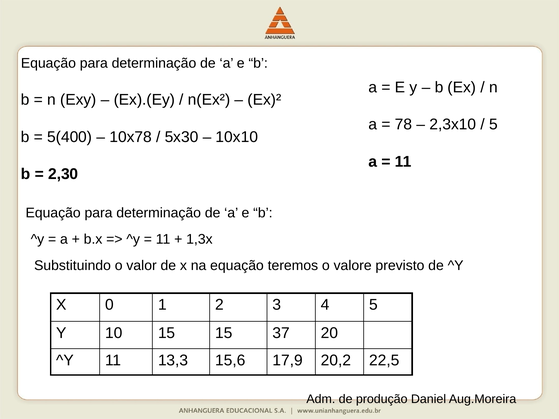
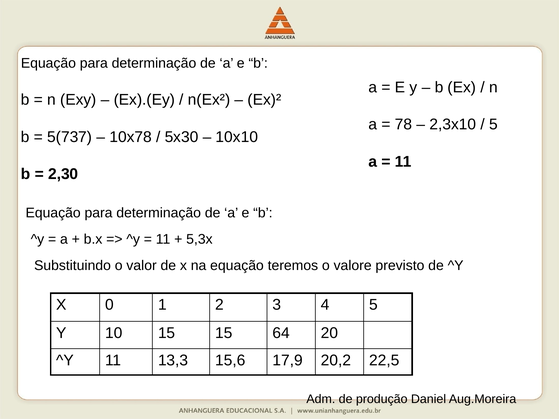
5(400: 5(400 -> 5(737 (70, 137)
1,3x: 1,3x -> 5,3x (199, 239)
37: 37 -> 64 (281, 333)
